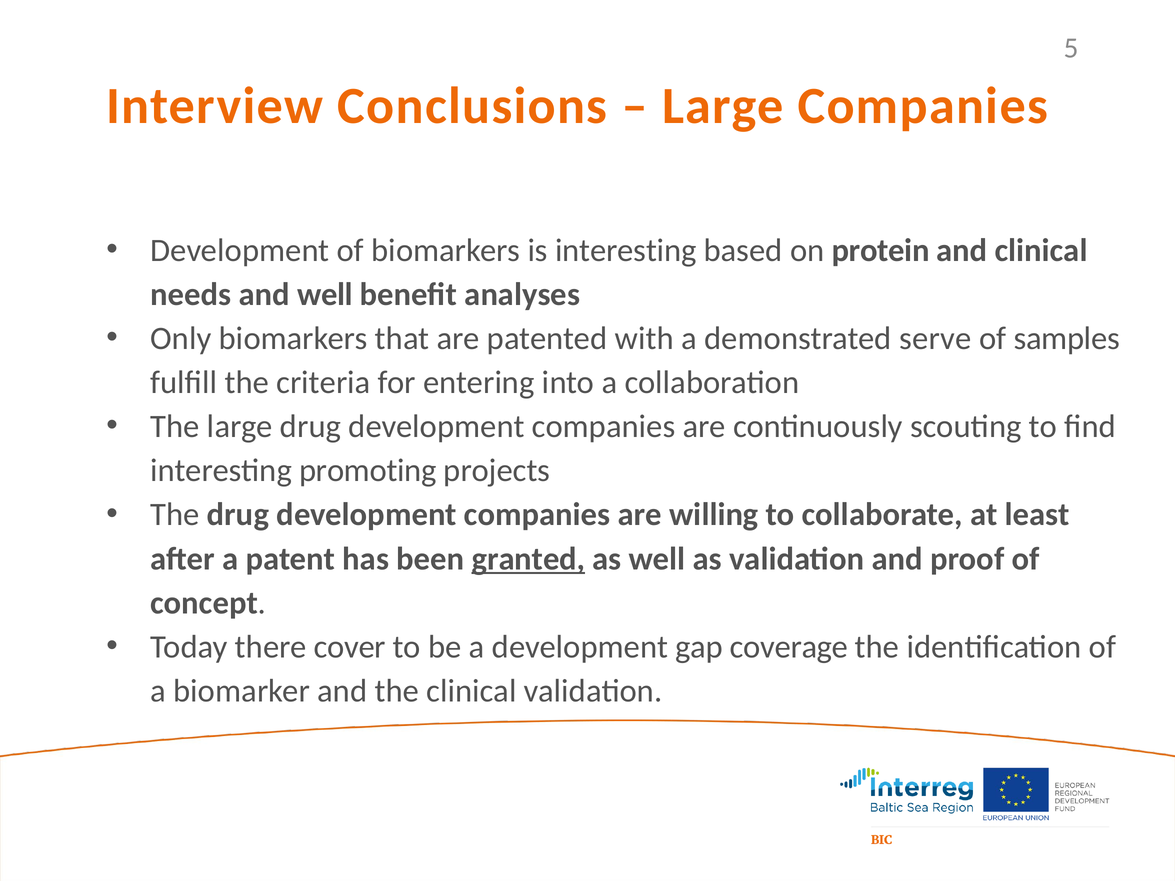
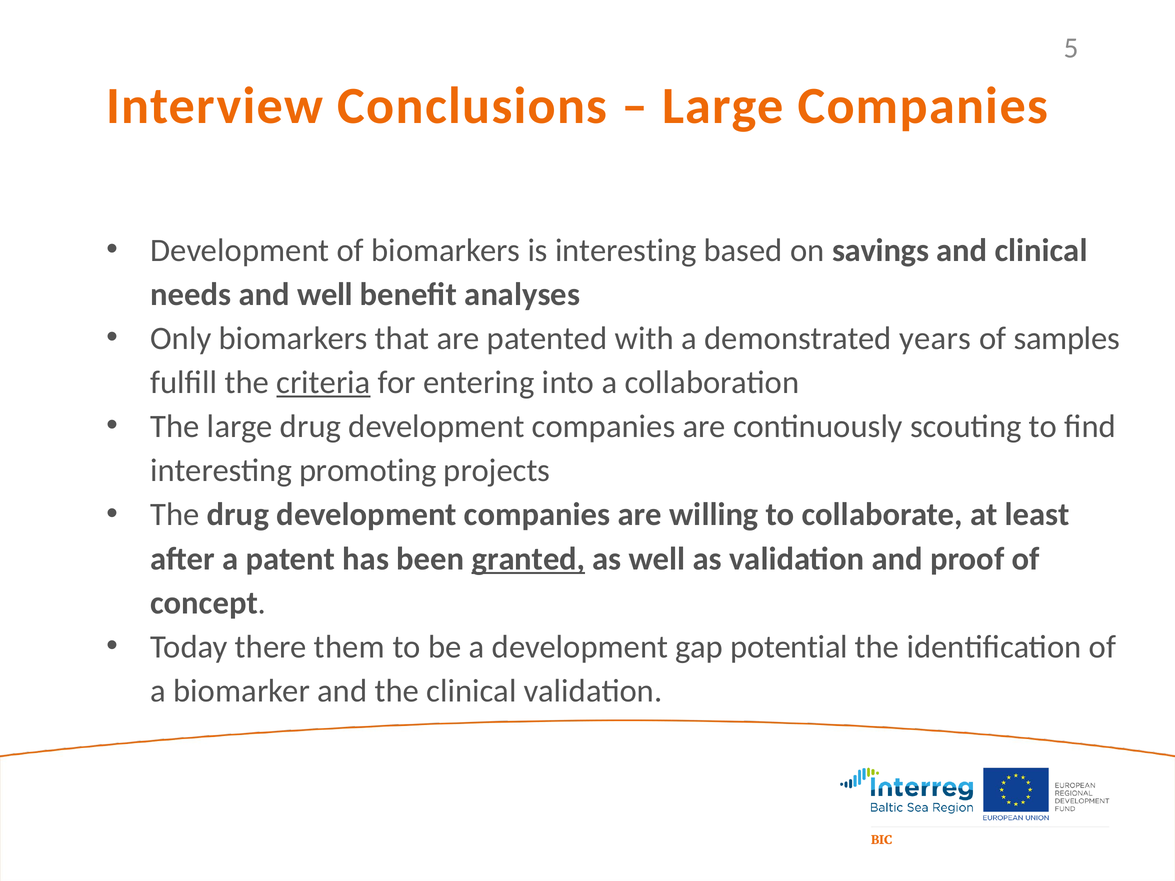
protein: protein -> savings (881, 250)
serve: serve -> years (935, 338)
criteria underline: none -> present (323, 383)
cover: cover -> them (349, 647)
coverage: coverage -> potential (789, 647)
